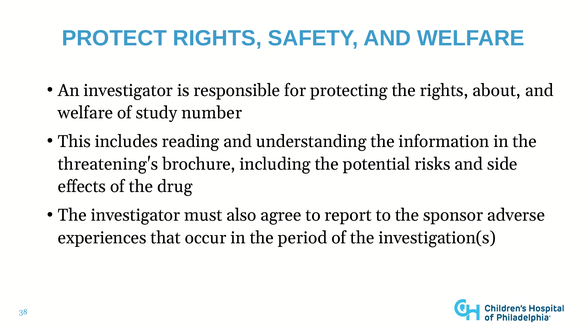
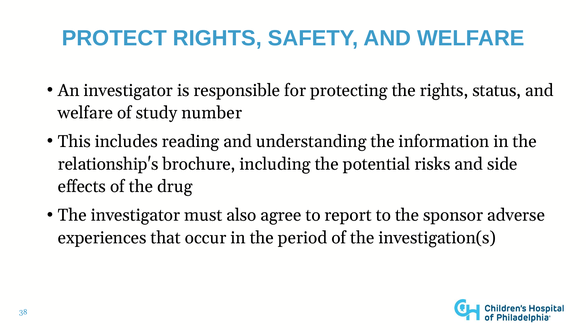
about: about -> status (497, 90)
threatening's: threatening's -> relationship's (108, 164)
